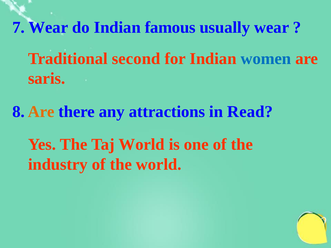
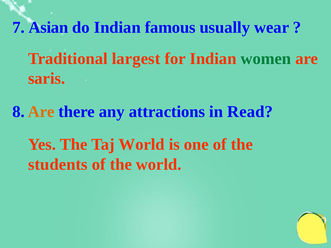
7 Wear: Wear -> Asian (48, 27)
second: second -> largest (136, 59)
women colour: blue -> green (266, 59)
industry: industry -> students (58, 165)
